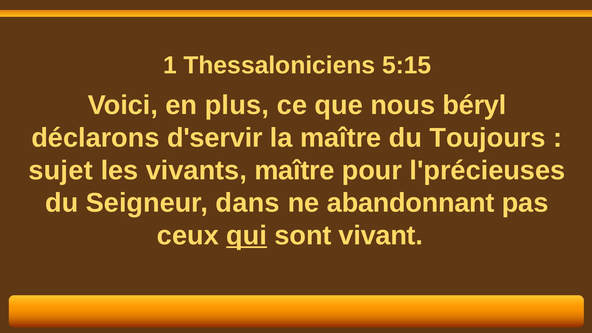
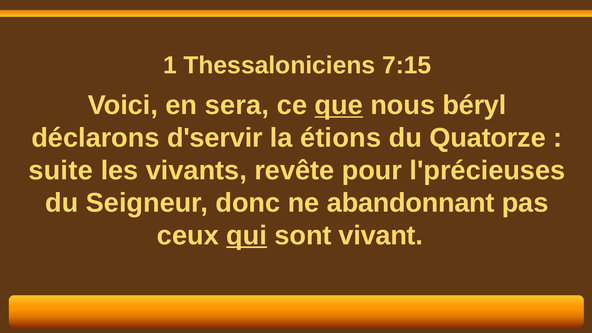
5:15: 5:15 -> 7:15 (407, 65)
plus: plus -> sera (237, 105)
que underline: none -> present (339, 105)
la maître: maître -> étions (341, 138)
Toujours: Toujours -> Quatorze (488, 138)
sujet: sujet -> suite (61, 170)
vivants maître: maître -> revête (294, 170)
dans: dans -> donc (248, 203)
